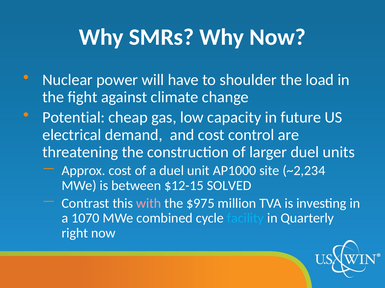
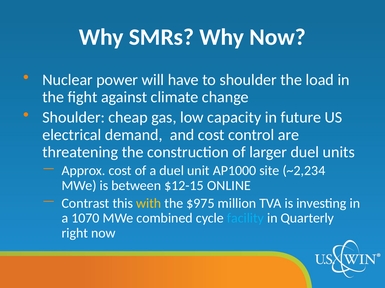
Potential: Potential -> Shoulder (74, 118)
SOLVED: SOLVED -> ONLINE (229, 186)
with colour: pink -> yellow (149, 204)
